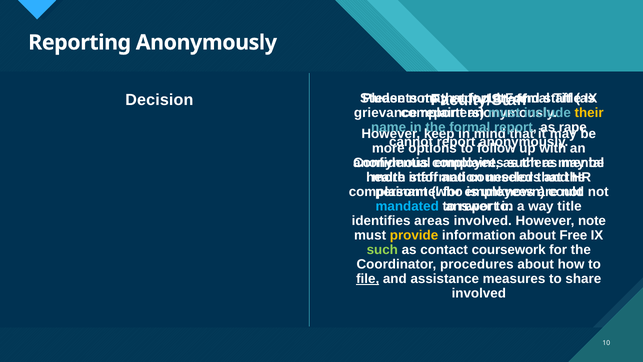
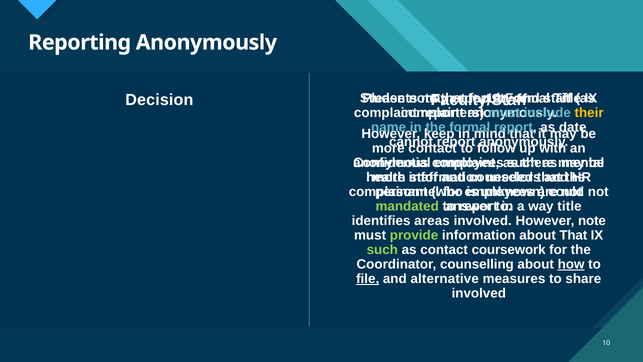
grievance: grievance -> complaint (386, 113)
rape: rape -> date (573, 127)
more options: options -> contact (433, 148)
mandated colour: light blue -> light green (407, 206)
provide colour: yellow -> light green (414, 235)
about Free: Free -> That (573, 235)
procedures: procedures -> counselling (477, 264)
how underline: none -> present (571, 264)
assistance: assistance -> alternative (445, 279)
